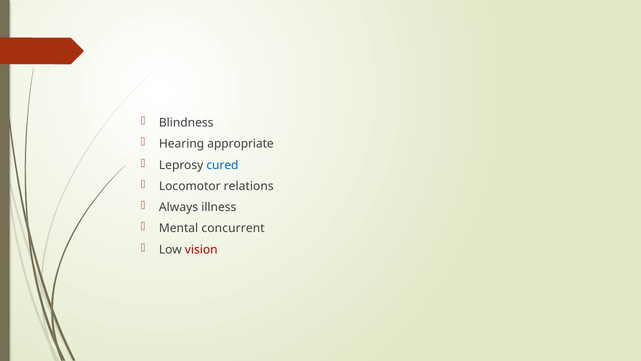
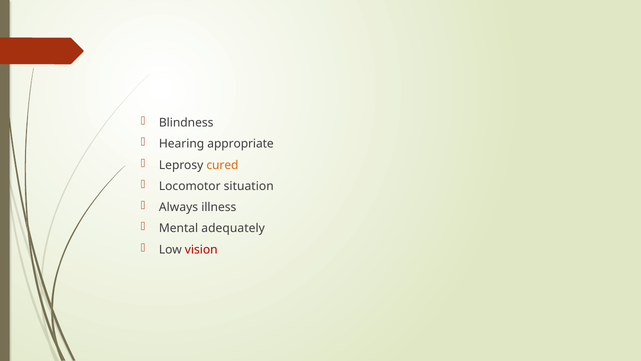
cured colour: blue -> orange (222, 165)
relations: relations -> situation (249, 186)
concurrent: concurrent -> adequately (233, 228)
